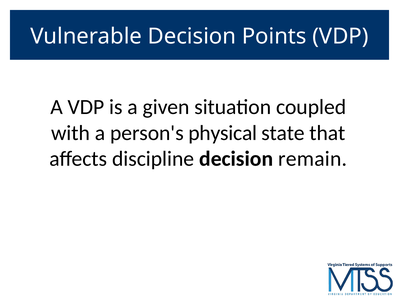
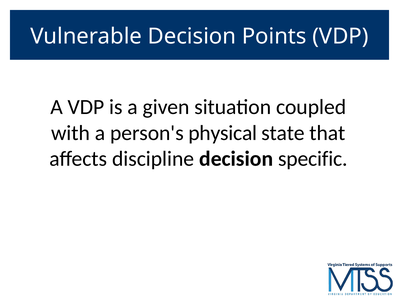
remain: remain -> specific (313, 159)
